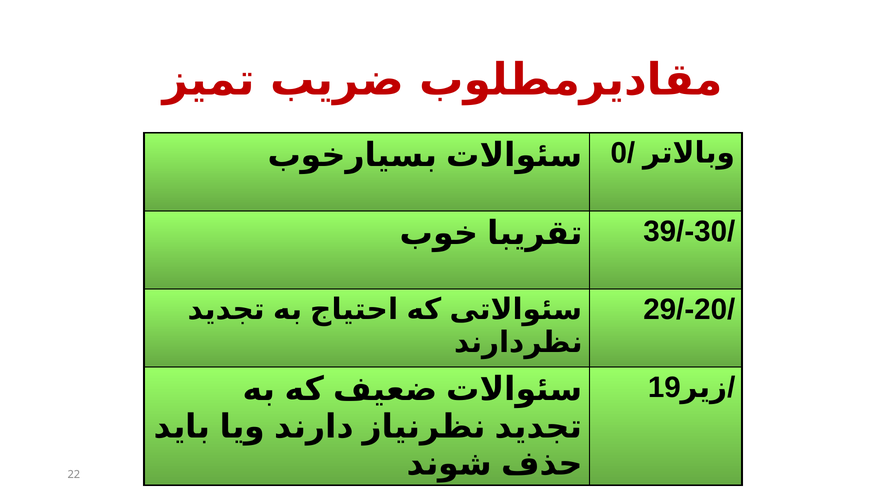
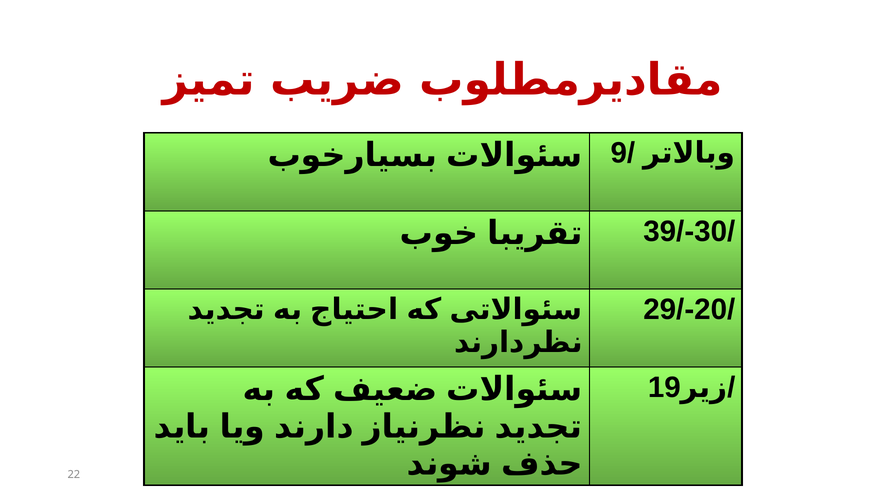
0/: 0/ -> 9/ (623, 153)
